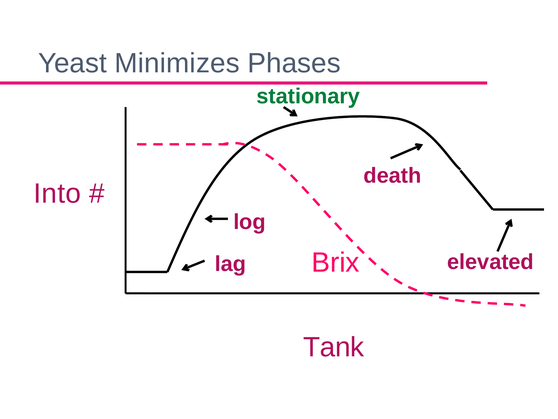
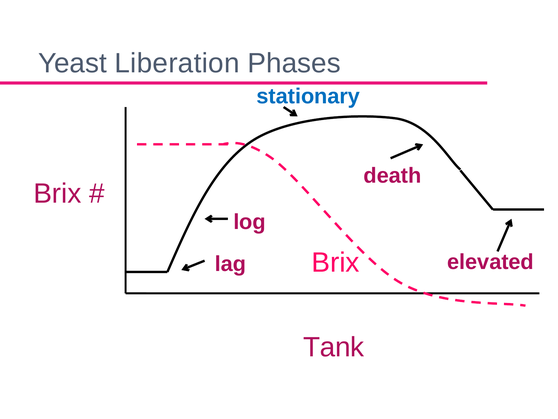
Minimizes: Minimizes -> Liberation (177, 63)
stationary colour: green -> blue (308, 96)
Into: Into -> Brix (57, 193)
